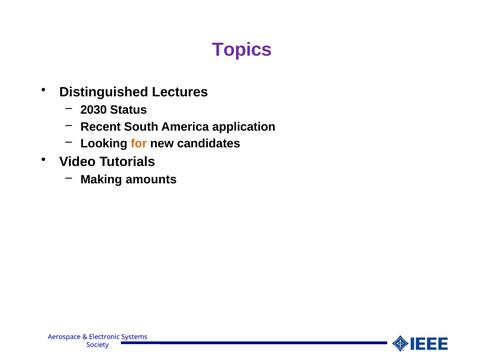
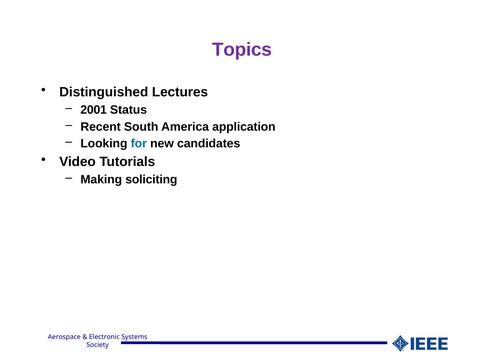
2030: 2030 -> 2001 (94, 110)
for colour: orange -> blue (139, 144)
amounts: amounts -> soliciting (151, 179)
